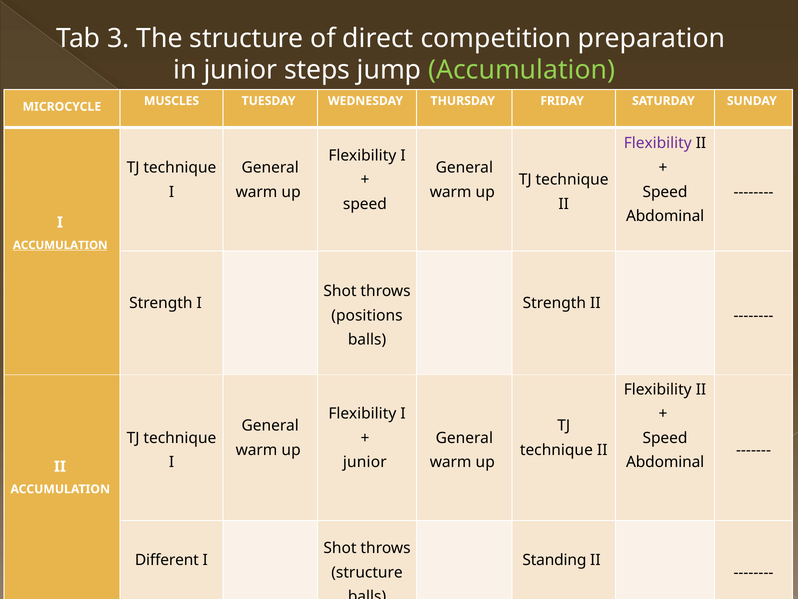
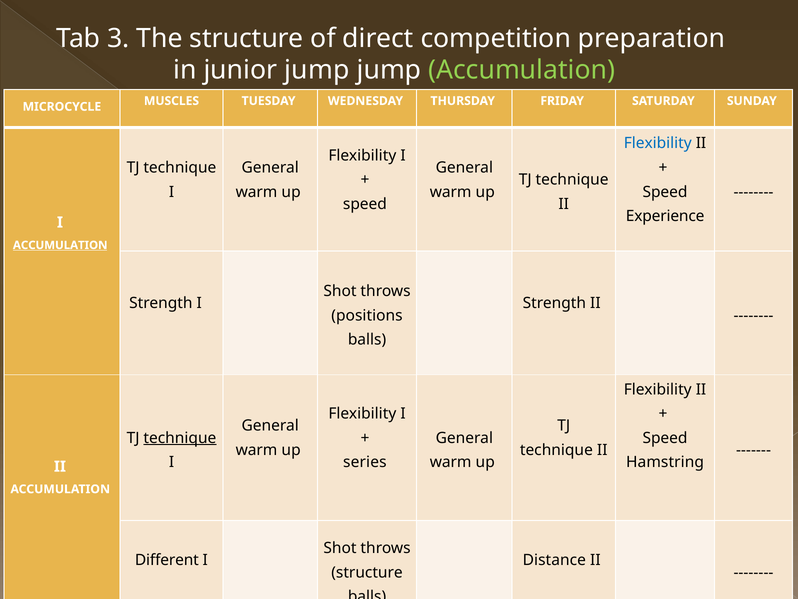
junior steps: steps -> jump (317, 70)
Flexibility colour: purple -> blue (658, 143)
Abdominal: Abdominal -> Experience (665, 216)
technique underline: none -> present (180, 438)
junior: junior -> series (365, 462)
Abdominal: Abdominal -> Hamstring (665, 462)
Standing: Standing -> Distance (554, 560)
